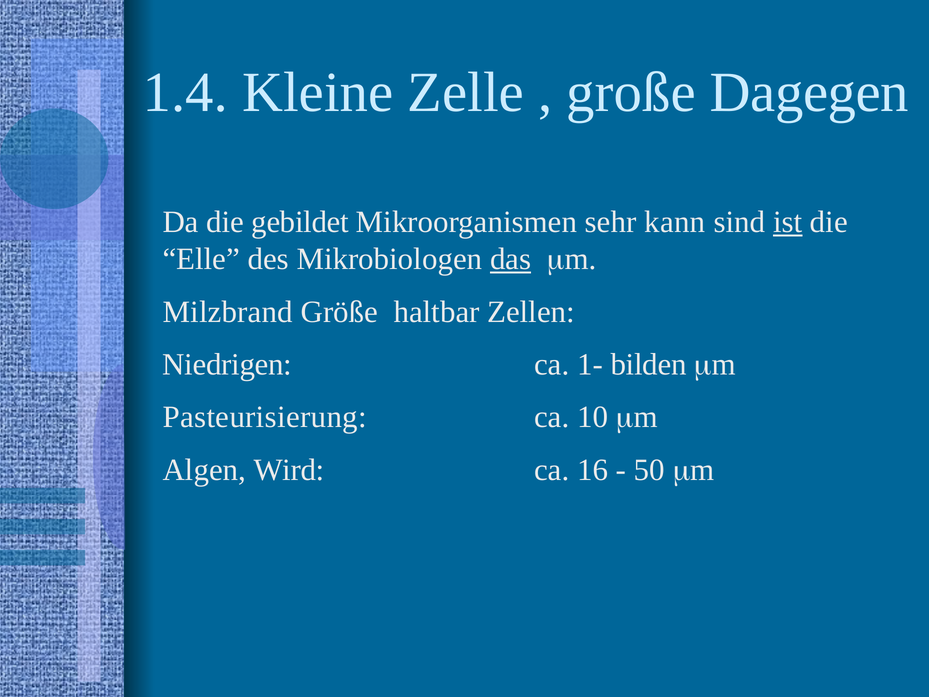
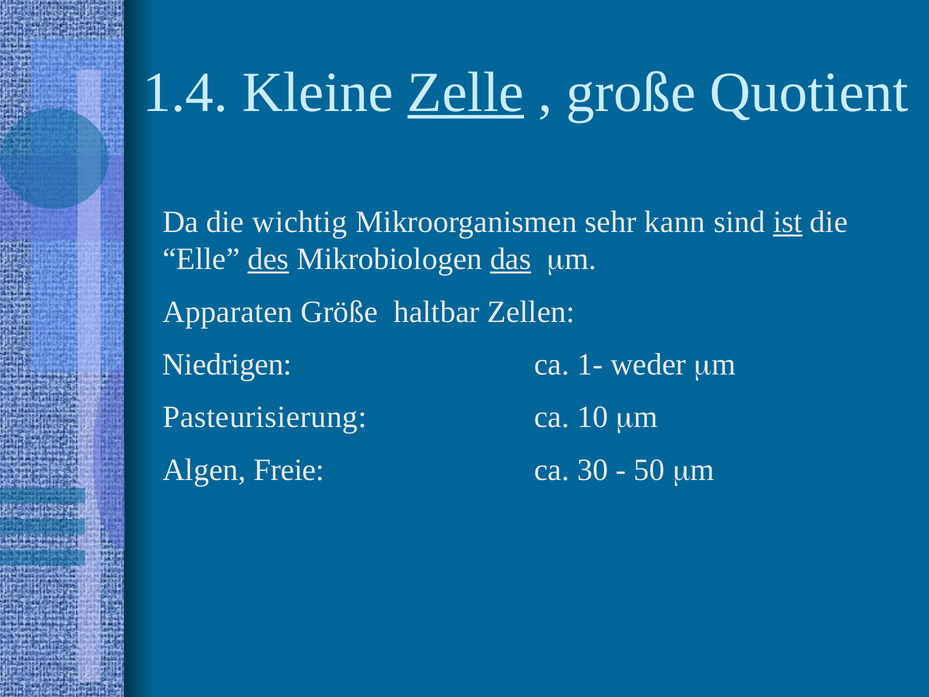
Zelle underline: none -> present (466, 92)
Dagegen: Dagegen -> Quotient (809, 92)
gebildet: gebildet -> wichtig (300, 222)
des underline: none -> present (268, 259)
Milzbrand: Milzbrand -> Apparaten (228, 312)
bilden: bilden -> weder (648, 364)
Wird: Wird -> Freie (289, 470)
16: 16 -> 30 (593, 470)
